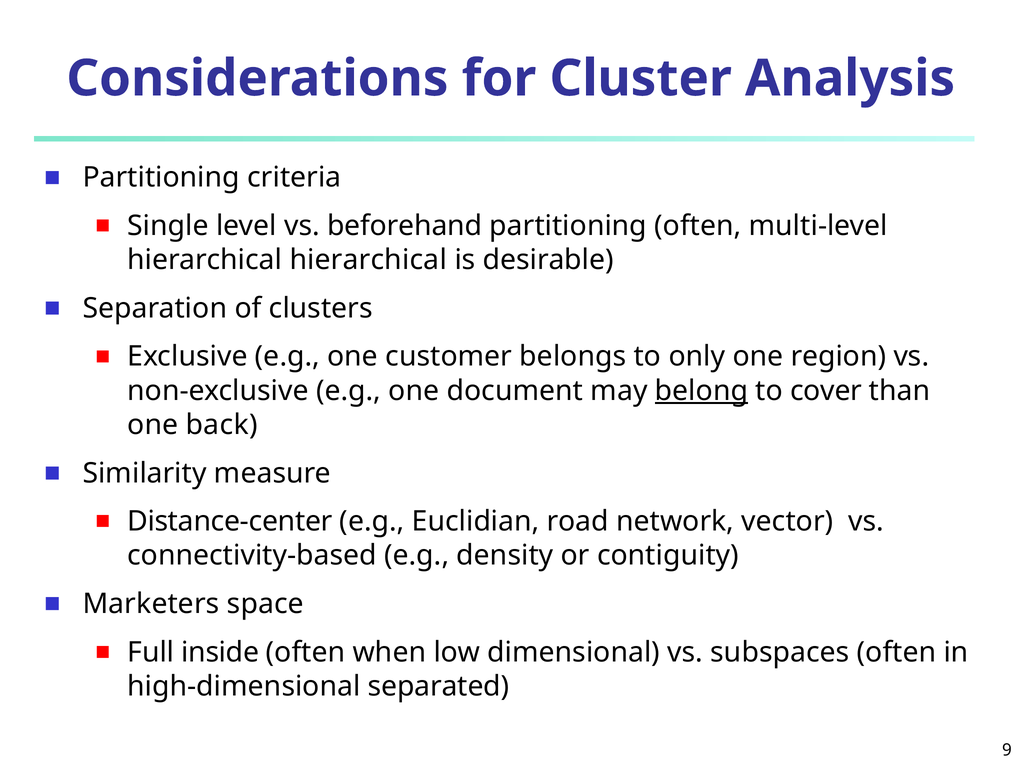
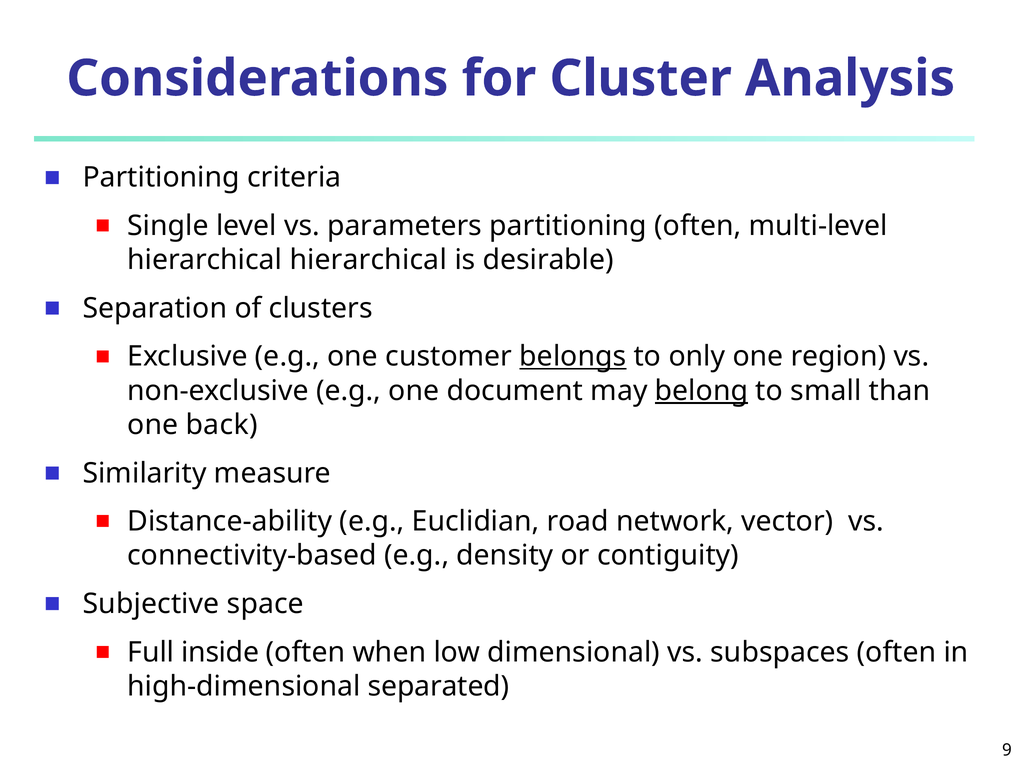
beforehand: beforehand -> parameters (405, 226)
belongs underline: none -> present (573, 356)
cover: cover -> small (826, 390)
Distance-center: Distance-center -> Distance-ability (230, 521)
Marketers: Marketers -> Subjective (151, 603)
